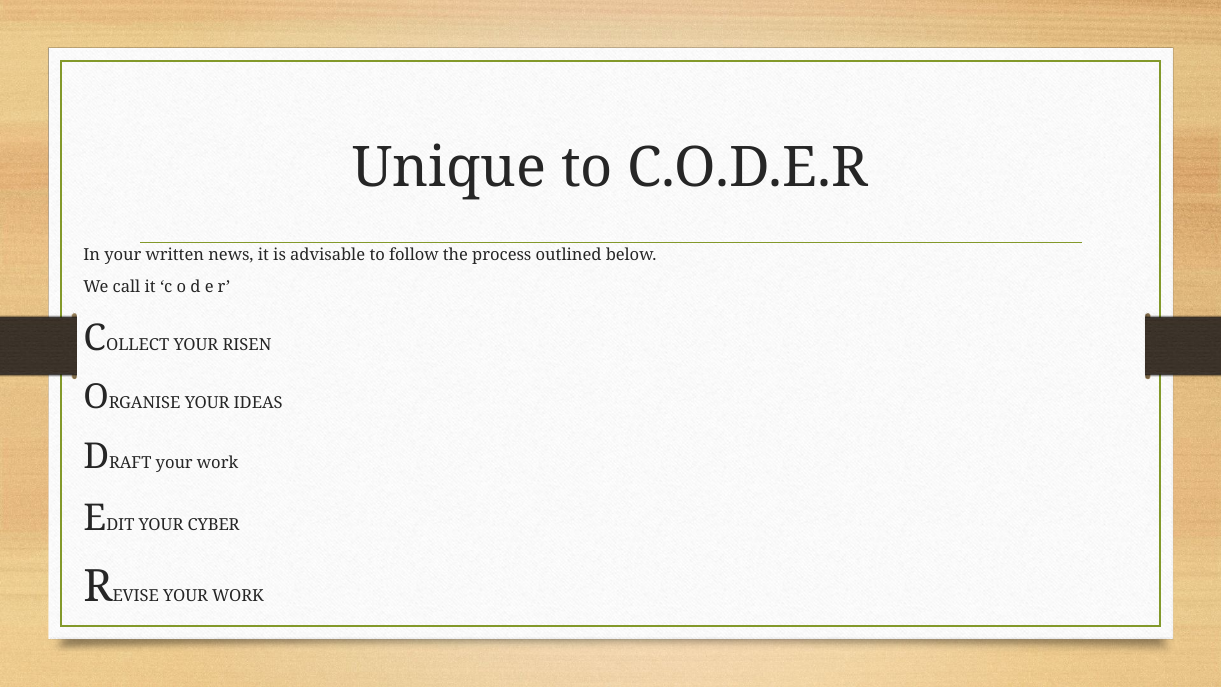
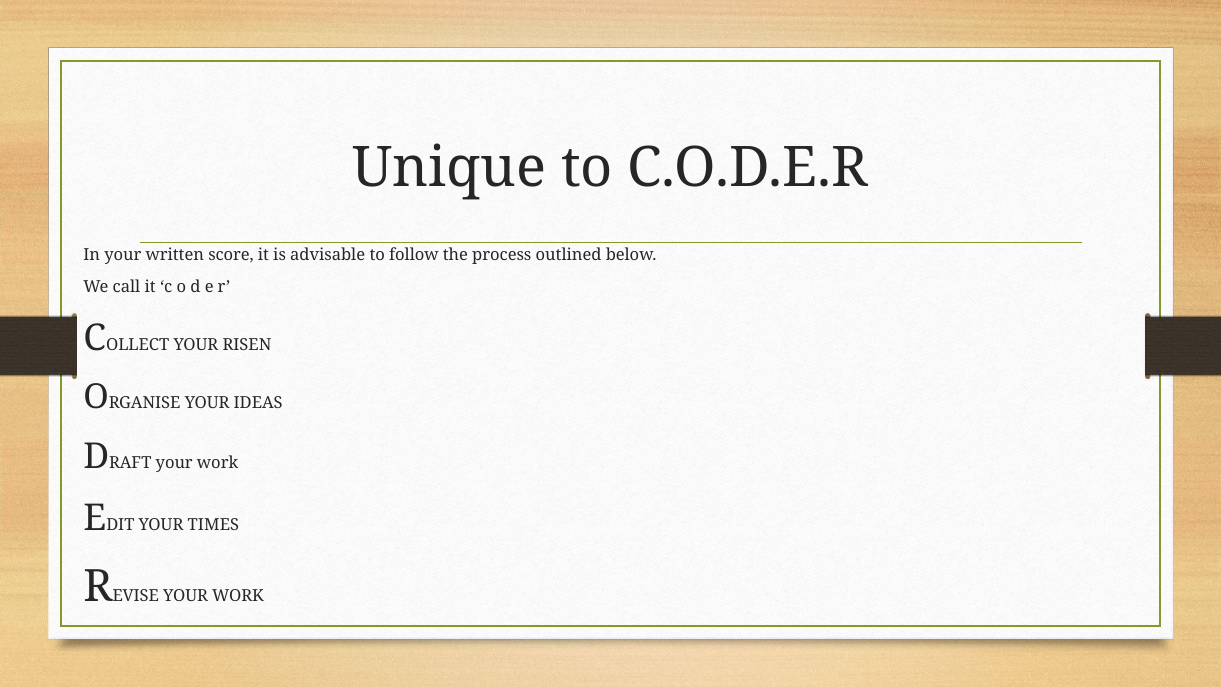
news: news -> score (231, 255)
CYBER: CYBER -> TIMES (213, 525)
